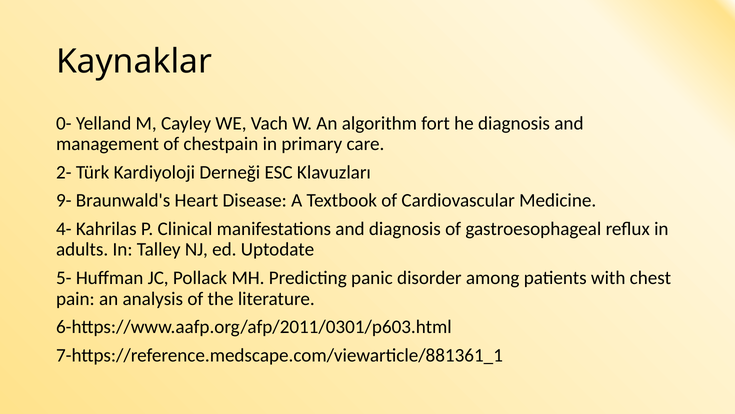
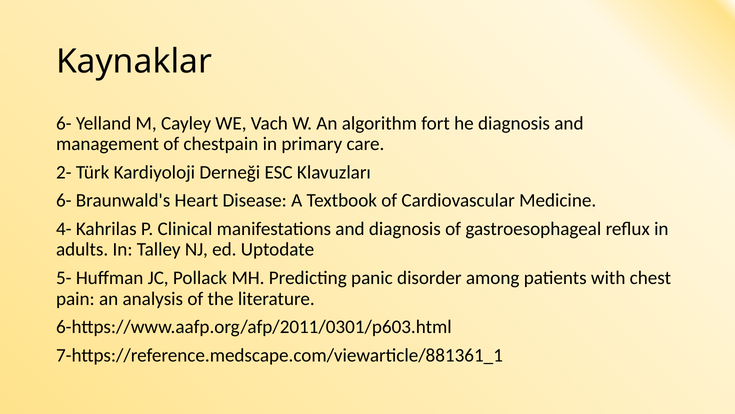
0-: 0- -> 6- (64, 123)
9-: 9- -> 6- (64, 200)
